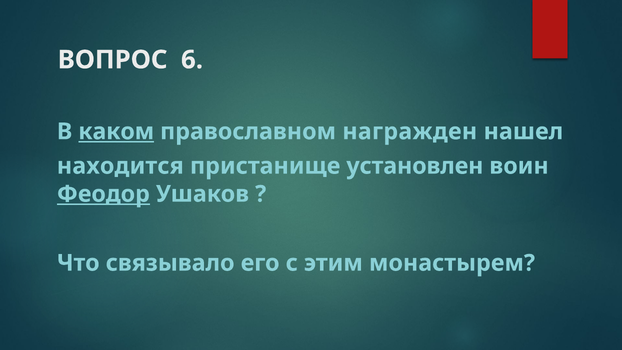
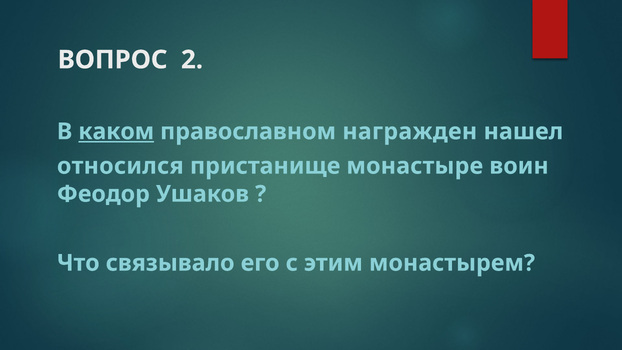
6: 6 -> 2 (192, 60)
находится: находится -> относился (120, 166)
установлен: установлен -> монастыре (415, 166)
Феодор underline: present -> none (103, 194)
